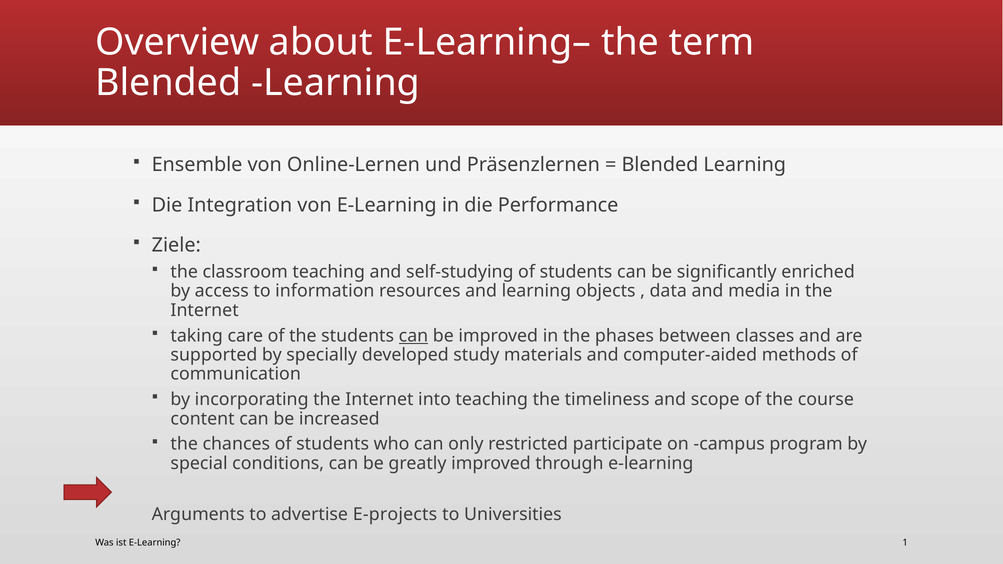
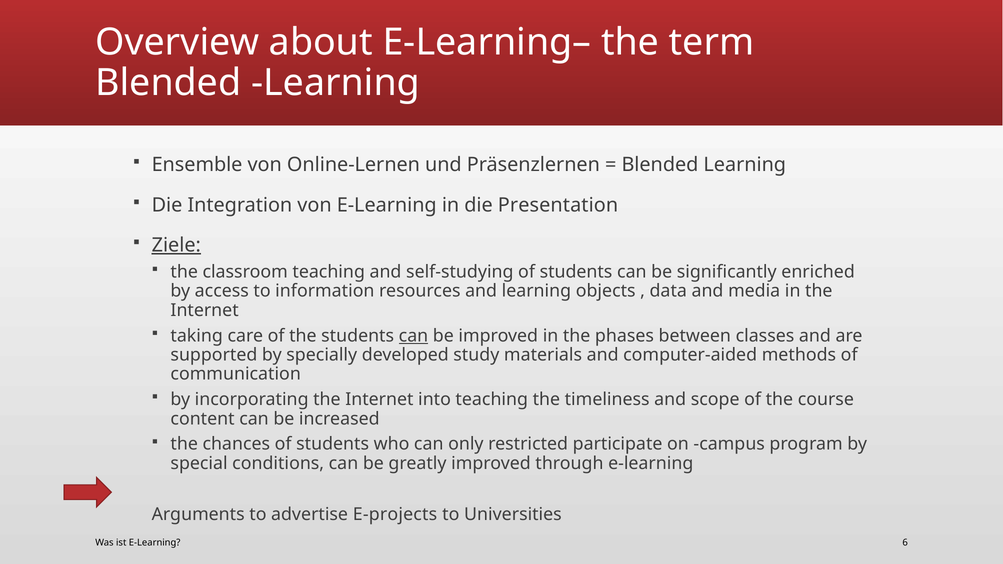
Performance: Performance -> Presentation (558, 205)
Ziele underline: none -> present (176, 245)
1: 1 -> 6 (905, 543)
